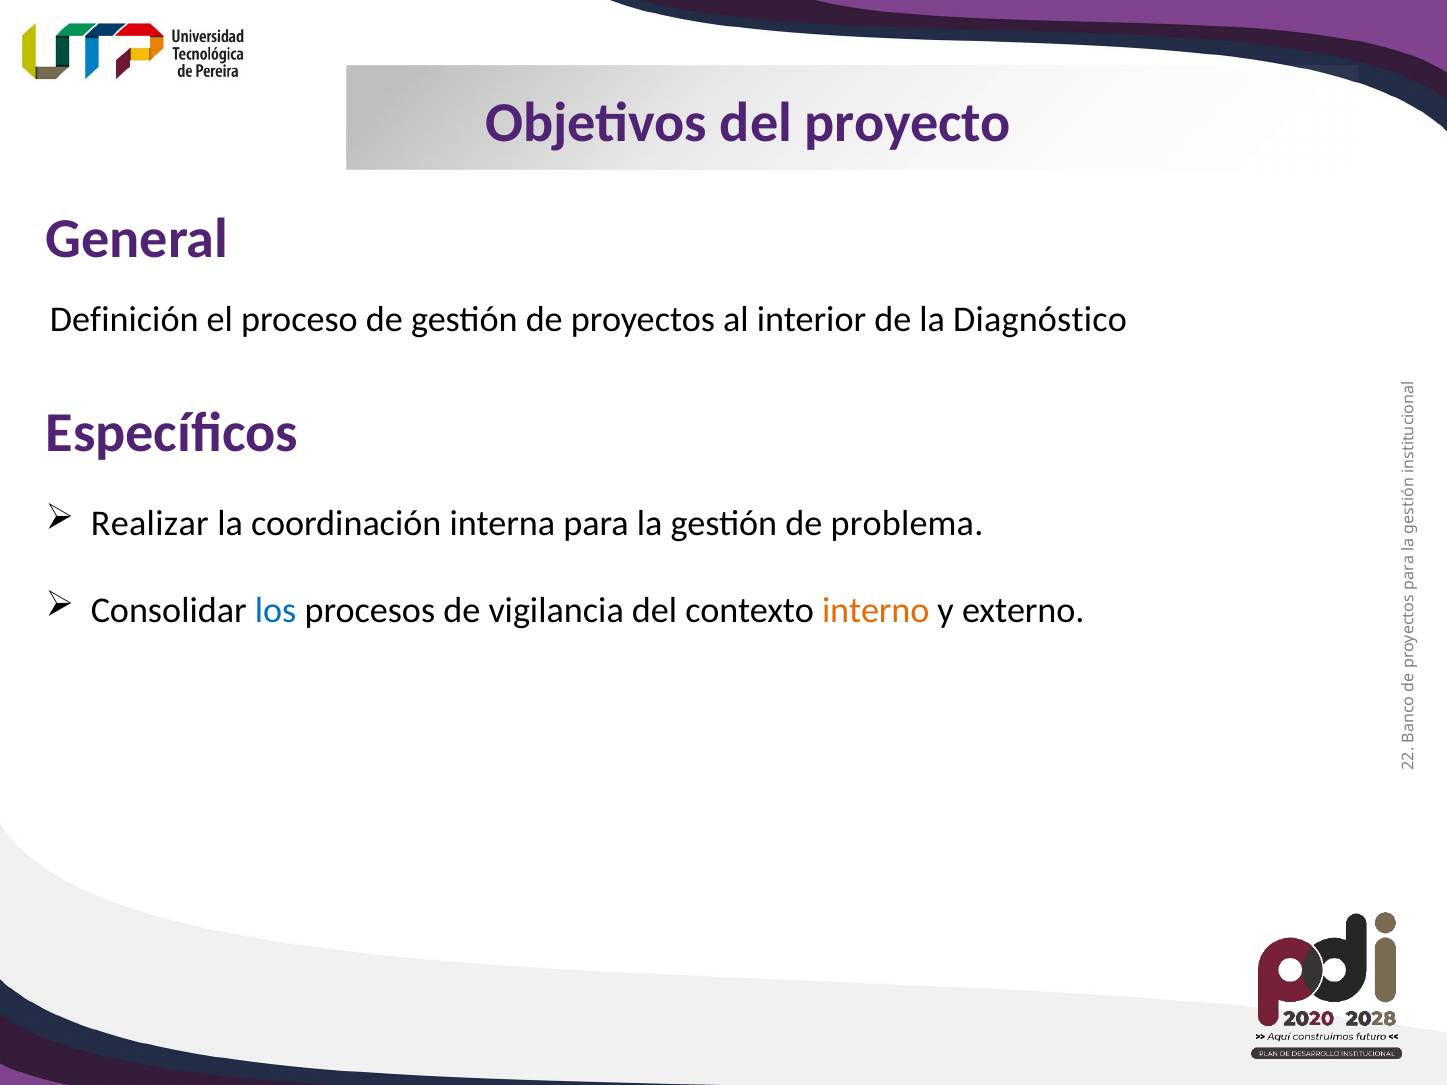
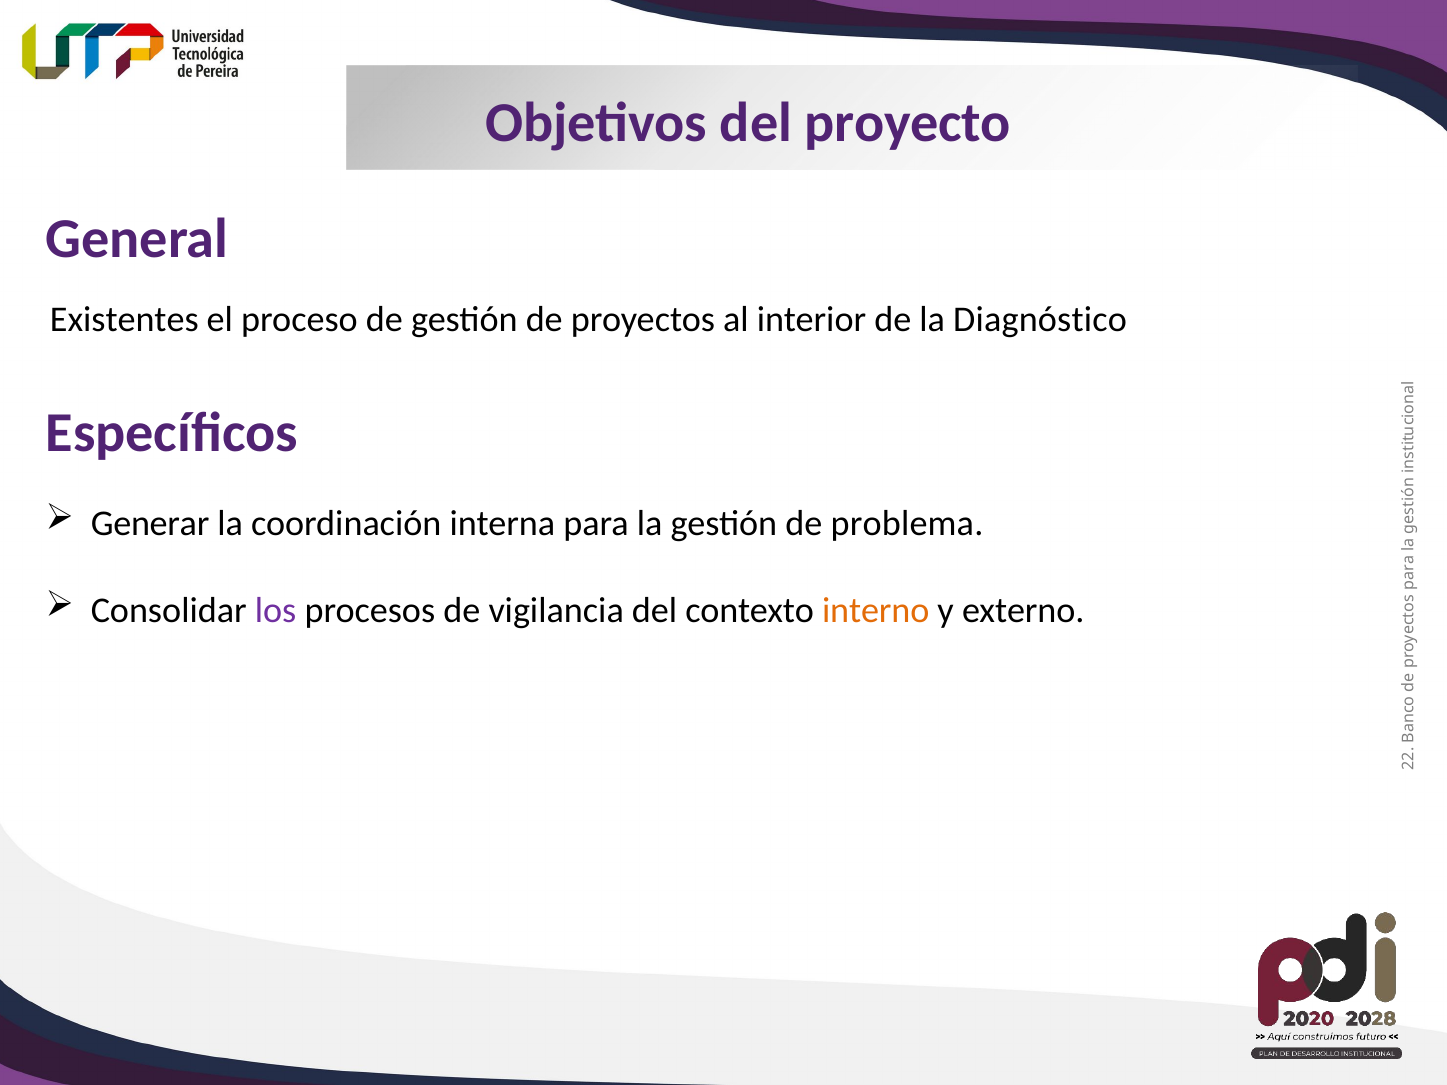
Definición: Definición -> Existentes (124, 320)
Realizar: Realizar -> Generar (150, 524)
los colour: blue -> purple (276, 611)
